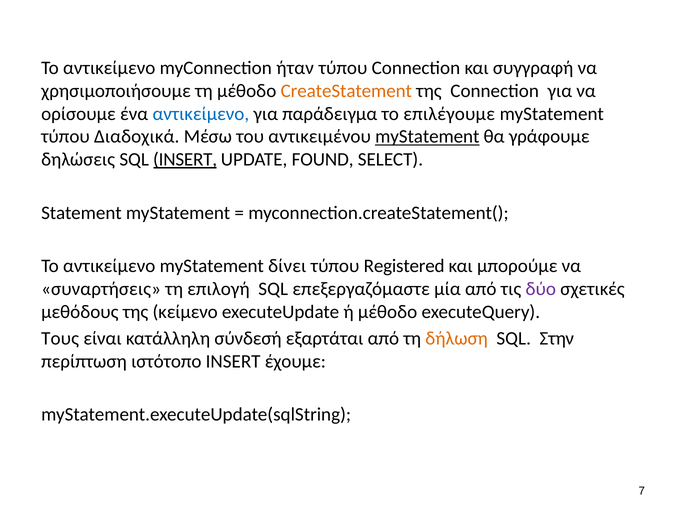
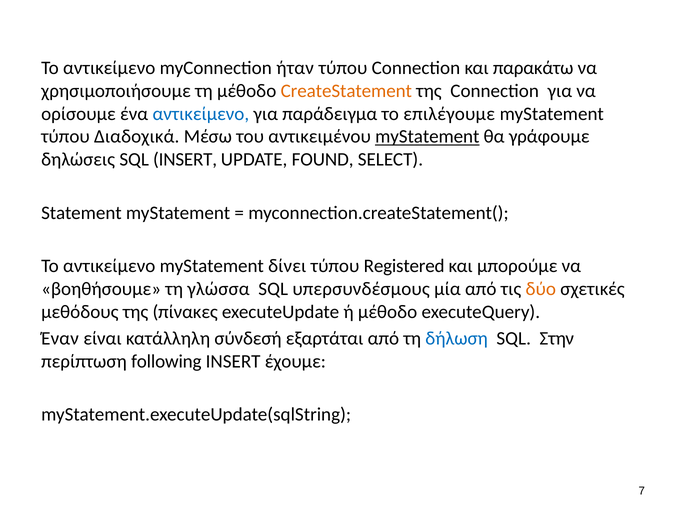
συγγραφή: συγγραφή -> παρακάτω (533, 68)
INSERT underline: present -> none (185, 160)
συναρτήσεις: συναρτήσεις -> βοηθήσουμε (101, 289)
επιλογή: επιλογή -> γλώσσα (218, 289)
επεξεργαζόμαστε: επεξεργαζόμαστε -> υπερσυνδέσμους (361, 289)
δύο colour: purple -> orange (541, 289)
κείμενο: κείμενο -> πίνακες (185, 312)
Τους: Τους -> Έναν (60, 339)
δήλωση colour: orange -> blue (457, 339)
ιστότοπο: ιστότοπο -> following (166, 362)
